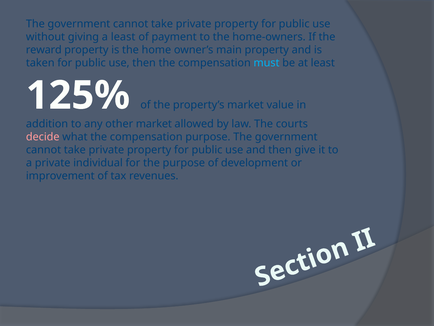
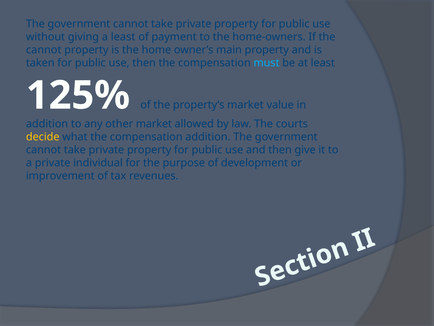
reward: reward -> cannot (44, 50)
decide colour: pink -> yellow (43, 137)
compensation purpose: purpose -> addition (208, 137)
